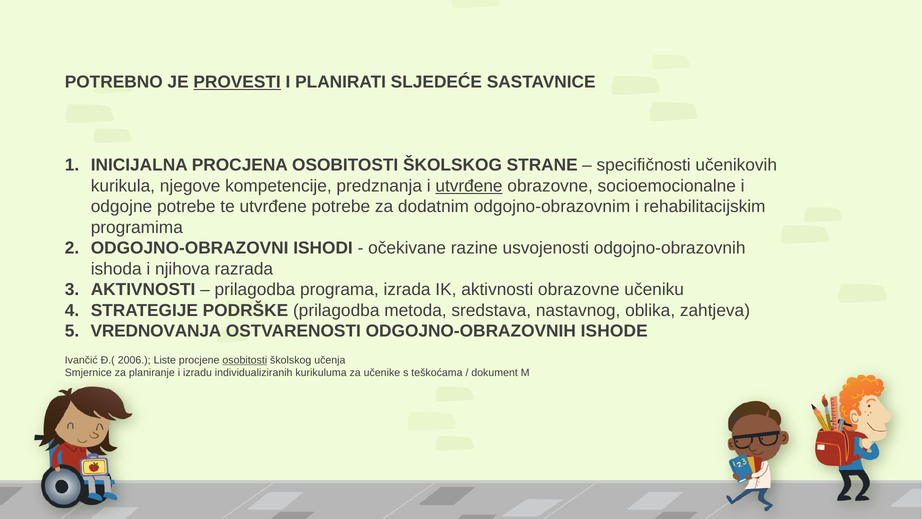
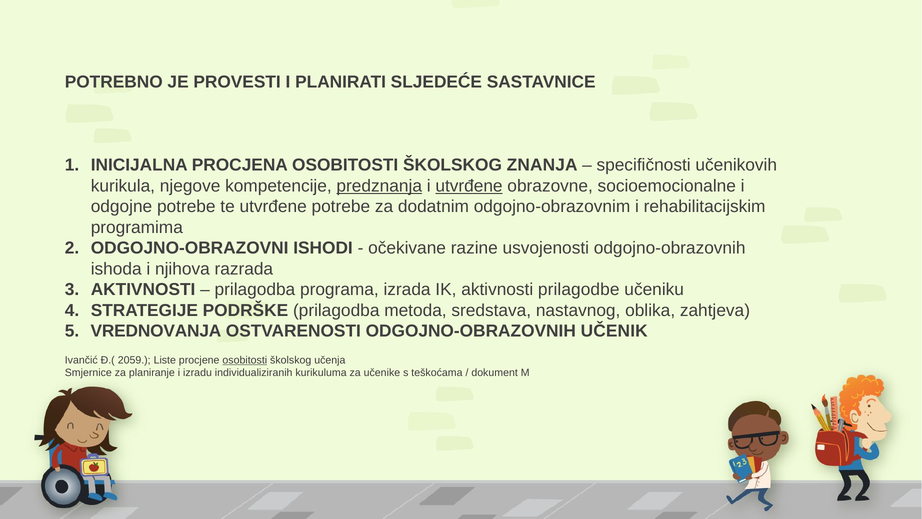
PROVESTI underline: present -> none (237, 82)
STRANE: STRANE -> ZNANJA (542, 165)
predznanja underline: none -> present (379, 186)
aktivnosti obrazovne: obrazovne -> prilagodbe (579, 289)
ISHODE: ISHODE -> UČENIK (614, 331)
2006: 2006 -> 2059 (134, 360)
